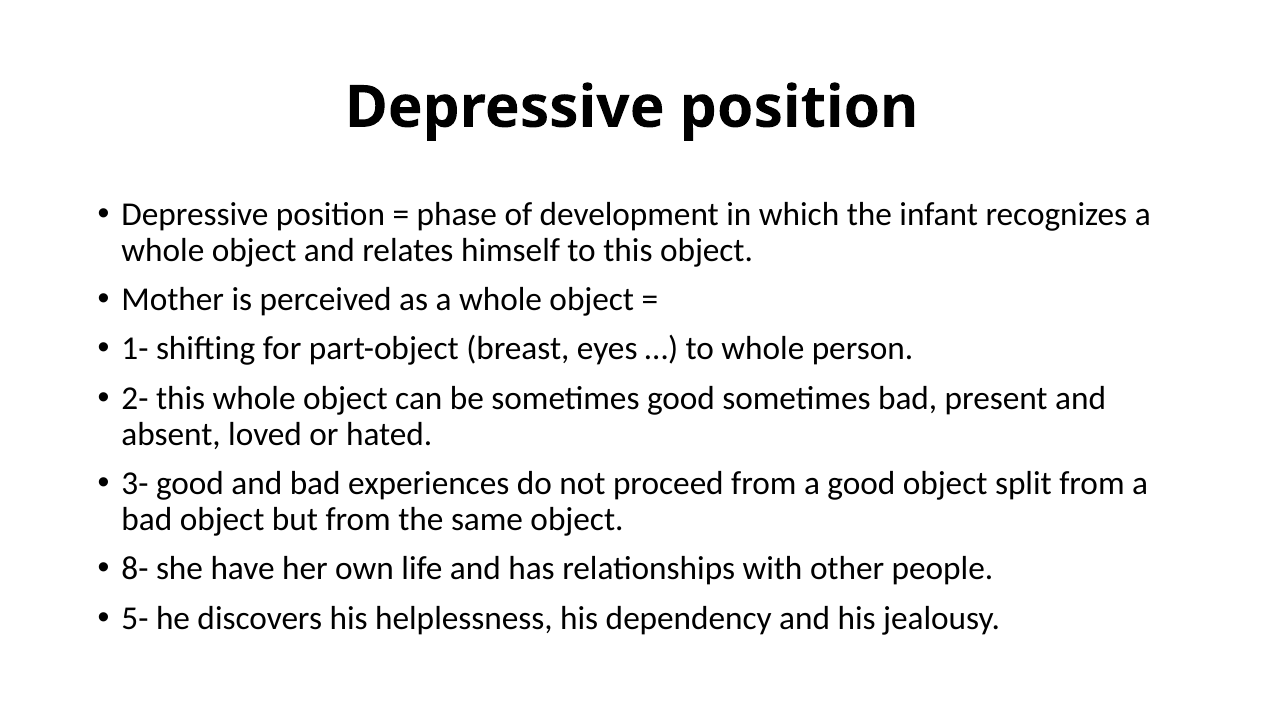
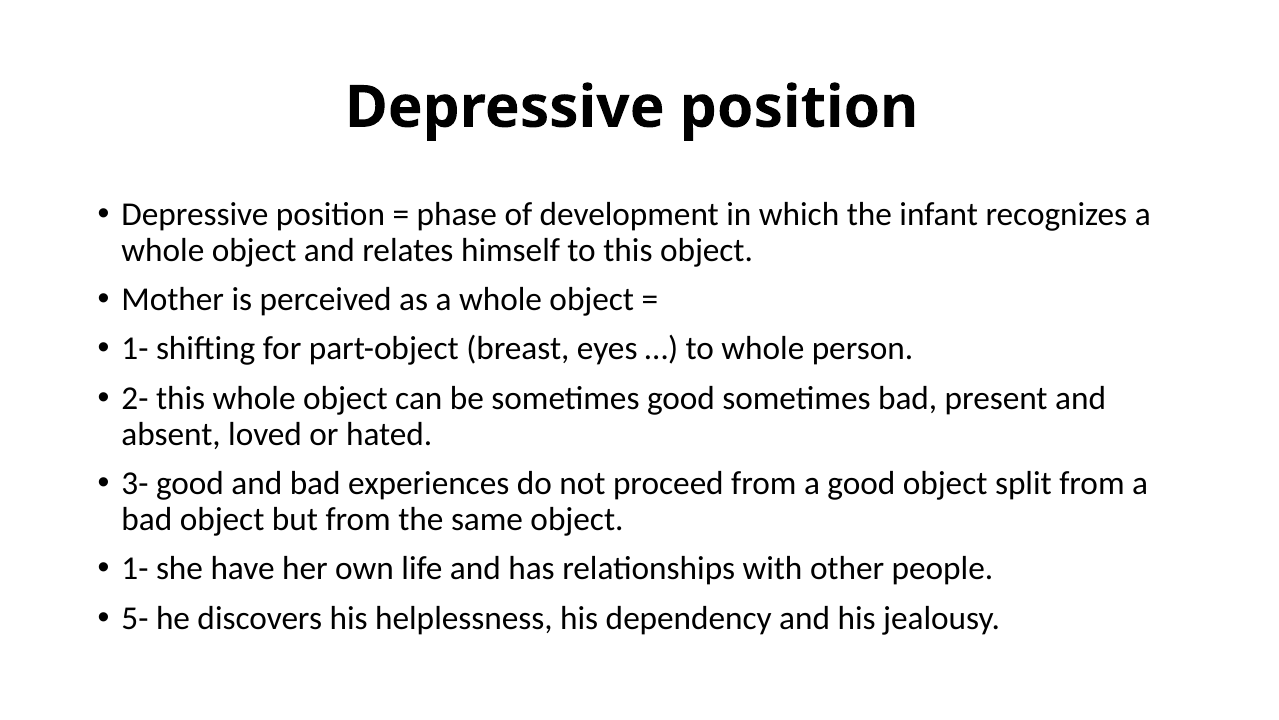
8-: 8- -> 1- (135, 568)
